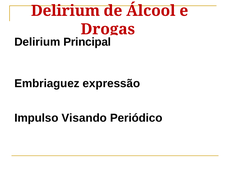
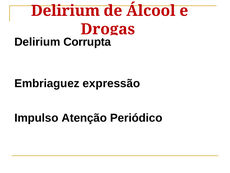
Principal: Principal -> Corrupta (87, 42)
Visando: Visando -> Atenção (84, 118)
